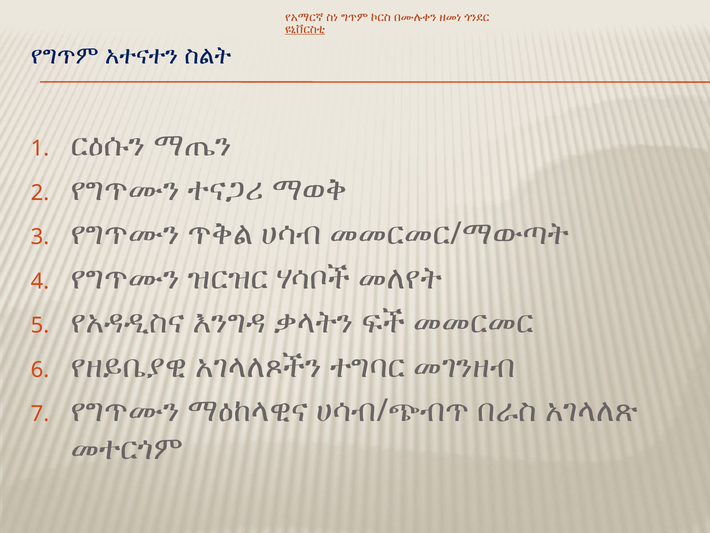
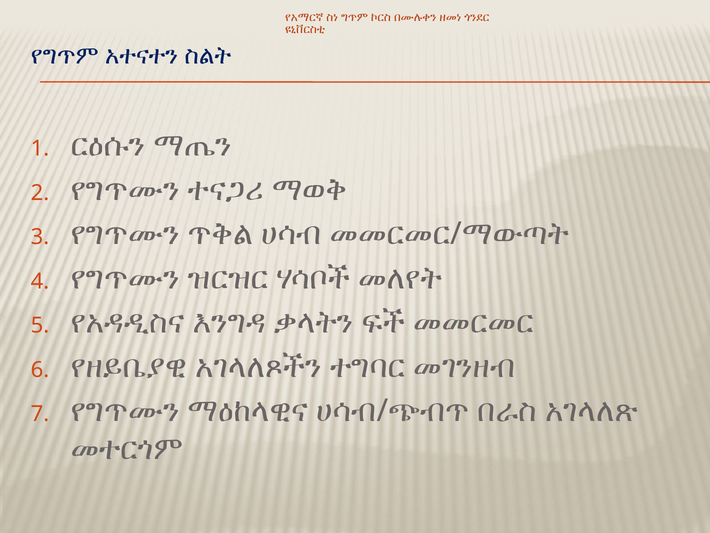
ዩኒቨርስቲ underline: present -> none (305, 29)
